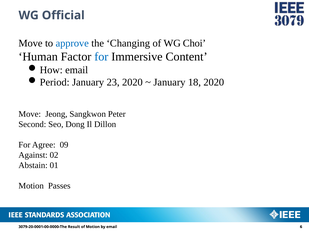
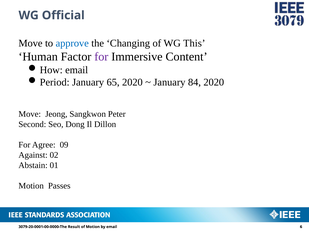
Choi: Choi -> This (194, 43)
for colour: blue -> purple (101, 57)
23: 23 -> 65 (113, 83)
18: 18 -> 84 (194, 83)
